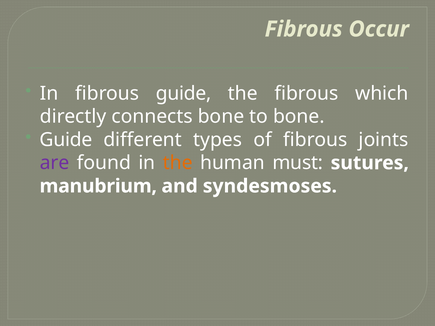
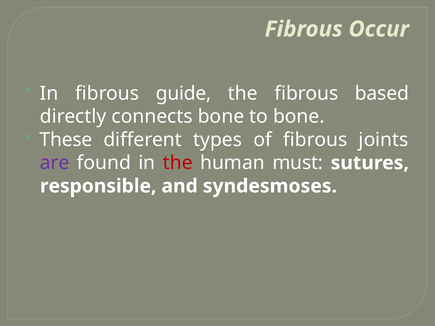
which: which -> based (382, 93)
Guide: Guide -> These (66, 140)
the colour: orange -> red (178, 163)
manubrium: manubrium -> responsible (98, 186)
